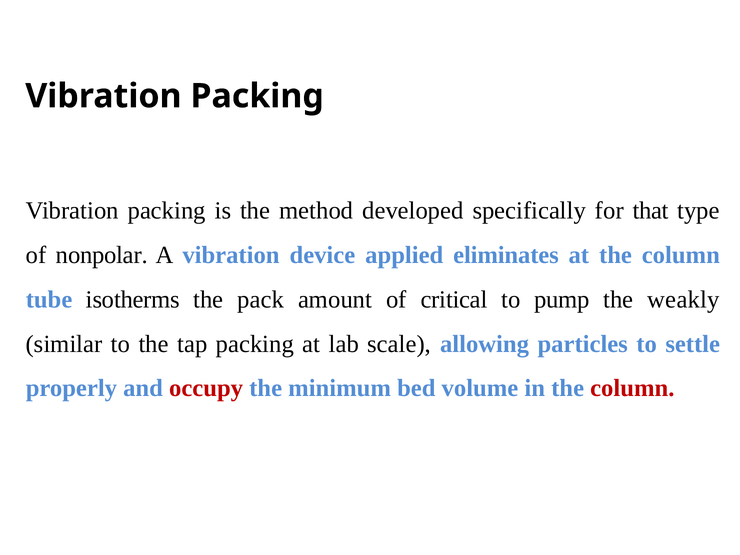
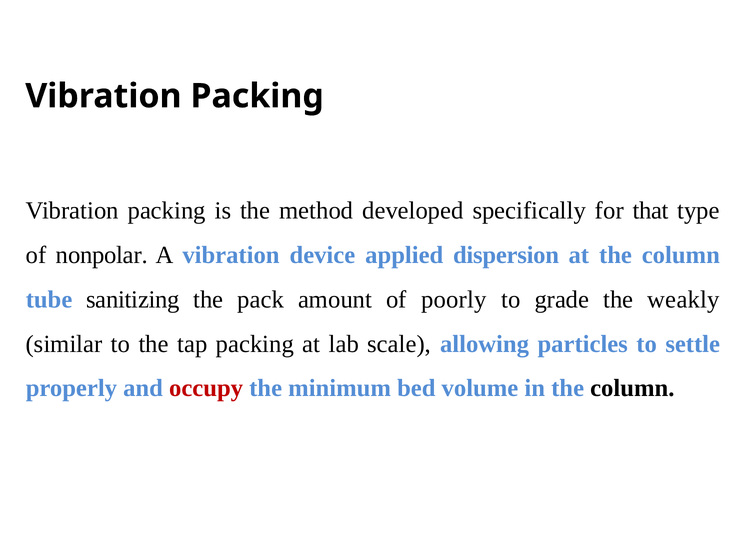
eliminates: eliminates -> dispersion (506, 255)
isotherms: isotherms -> sanitizing (133, 300)
critical: critical -> poorly (454, 300)
pump: pump -> grade (562, 300)
column colour: red -> black (632, 388)
